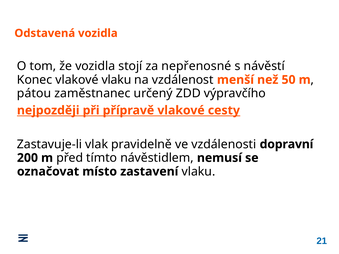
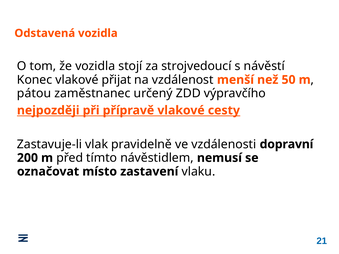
nepřenosné: nepřenosné -> strojvedoucí (196, 66)
vlakové vlaku: vlaku -> přijat (116, 80)
